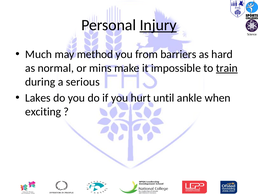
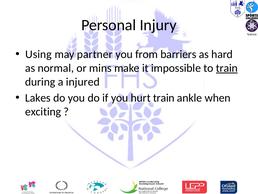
Injury underline: present -> none (158, 25)
Much: Much -> Using (39, 54)
method: method -> partner (95, 54)
serious: serious -> injured (83, 82)
hurt until: until -> train (164, 98)
